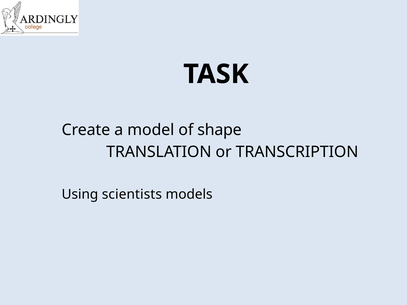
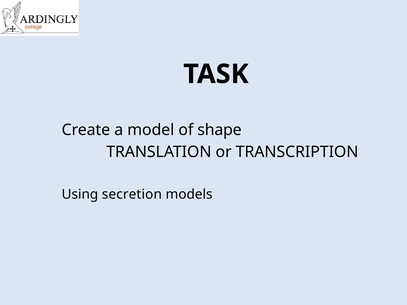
scientists: scientists -> secretion (132, 195)
